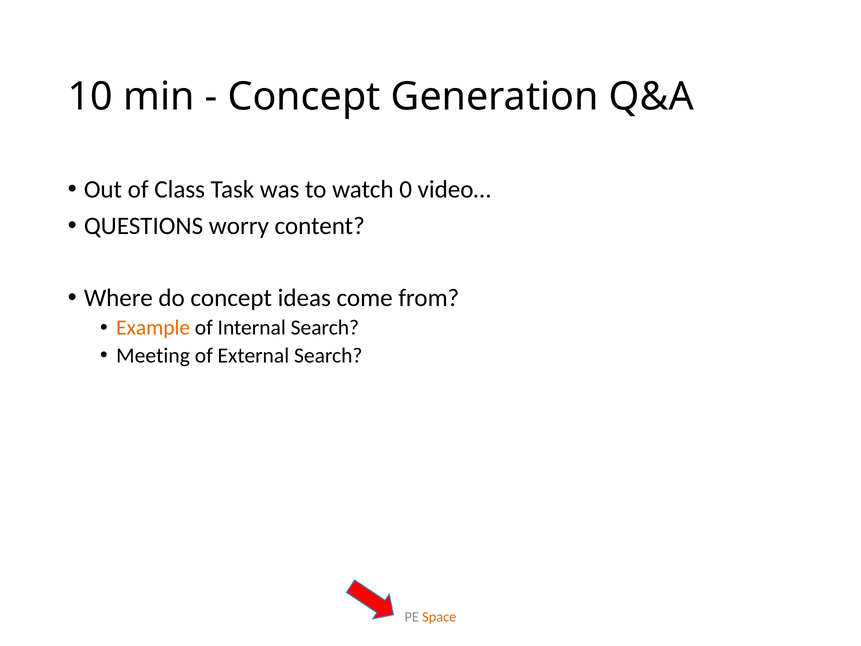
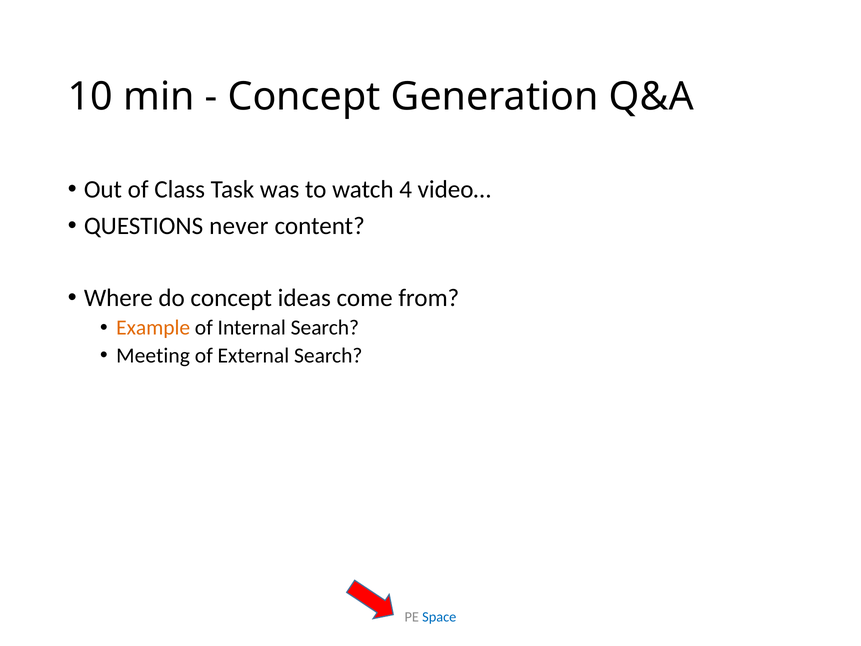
0: 0 -> 4 (406, 190)
worry: worry -> never (239, 226)
Space colour: orange -> blue (439, 617)
